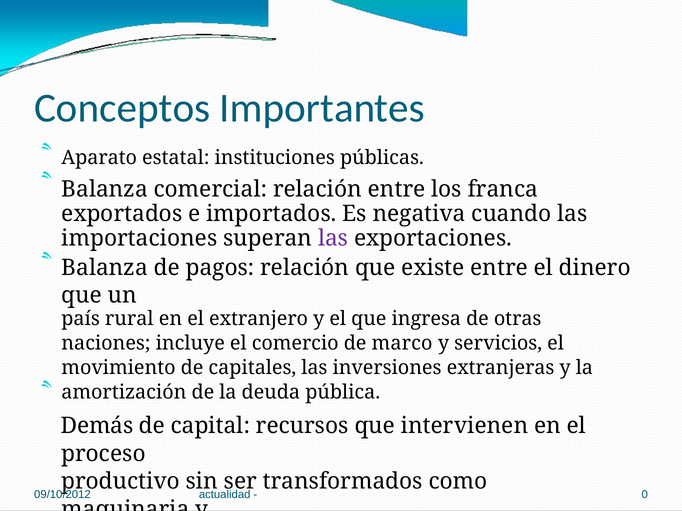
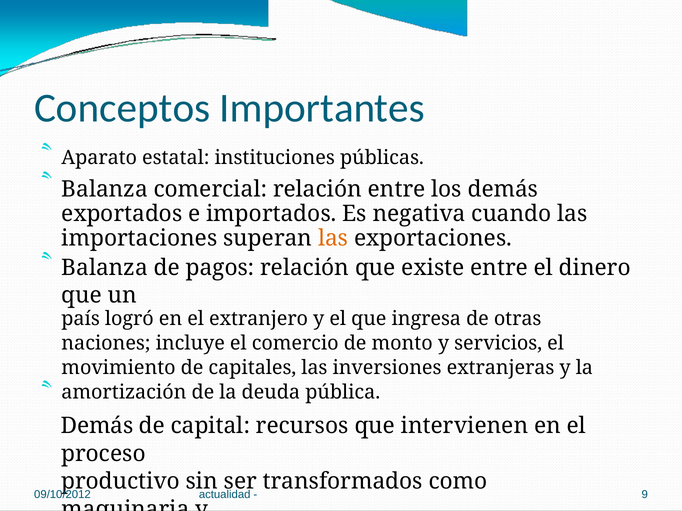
los franca: franca -> demás (503, 189)
las colour: purple -> orange (333, 238)
rural: rural -> logró (129, 319)
marco: marco -> monto (402, 344)
0: 0 -> 9 (645, 495)
